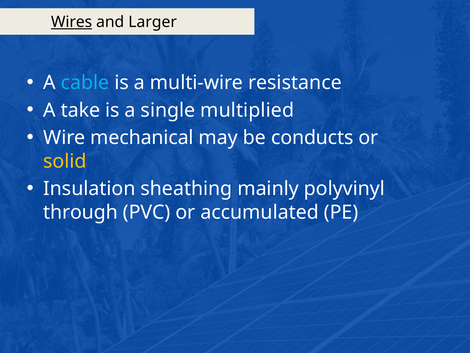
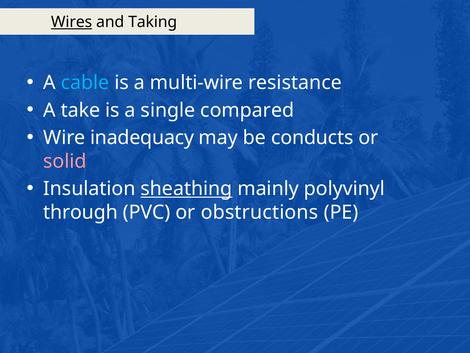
Larger: Larger -> Taking (153, 22)
multiplied: multiplied -> compared (247, 110)
mechanical: mechanical -> inadequacy (142, 138)
solid colour: yellow -> pink (65, 161)
sheathing underline: none -> present (186, 188)
accumulated: accumulated -> obstructions (260, 212)
